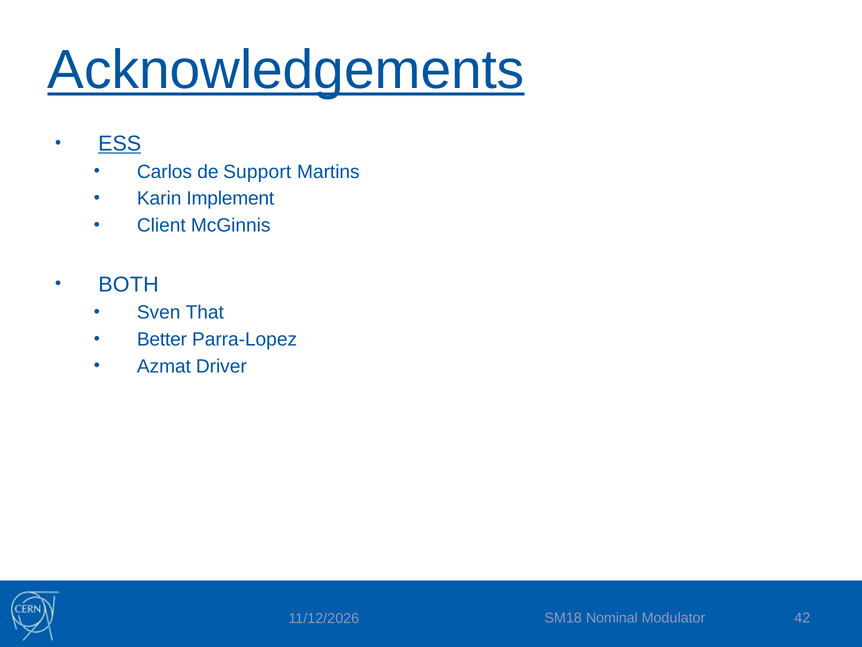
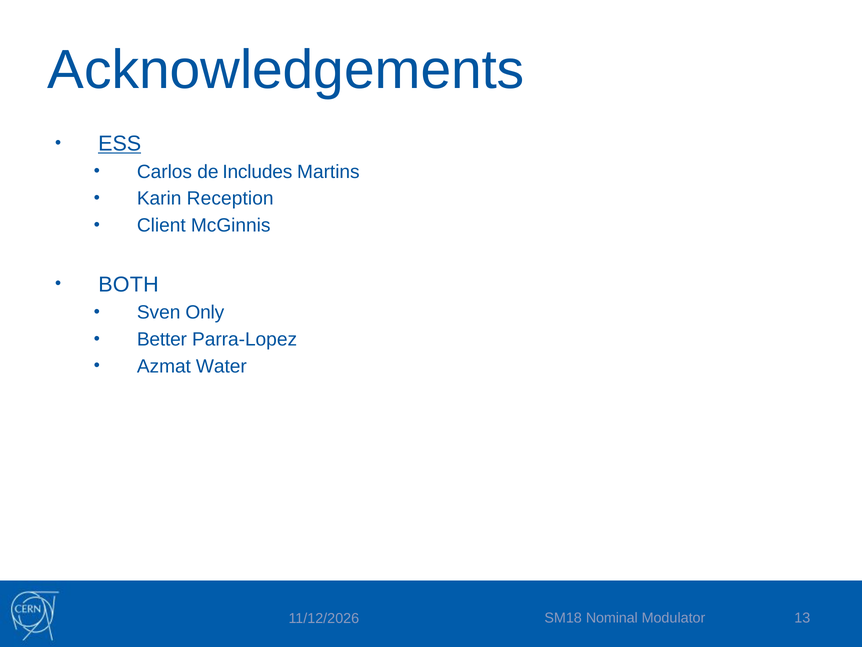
Acknowledgements underline: present -> none (286, 70)
Support: Support -> Includes (257, 172)
Implement: Implement -> Reception (230, 198)
That: That -> Only (205, 312)
Driver: Driver -> Water (221, 366)
42: 42 -> 13 (802, 617)
